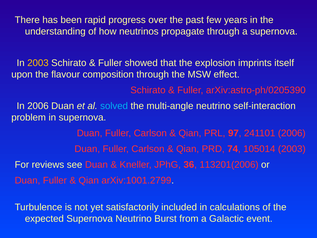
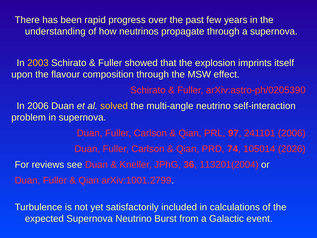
solved colour: light blue -> yellow (114, 106)
105014 2003: 2003 -> 2026 (292, 149)
113201(2006: 113201(2006 -> 113201(2004 (229, 165)
